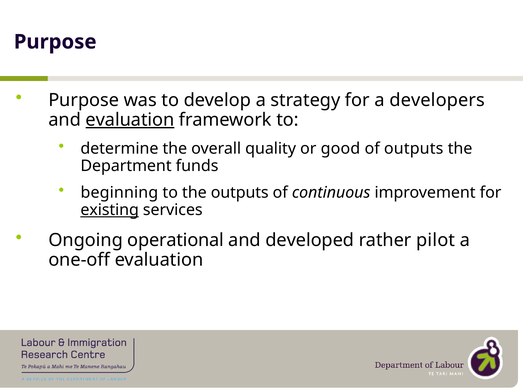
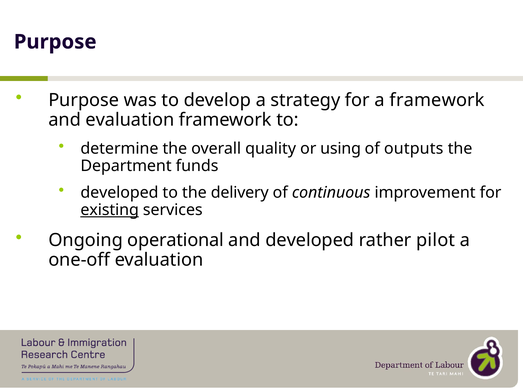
a developers: developers -> framework (437, 100)
evaluation underline: present -> none (130, 120)
good: good -> using (341, 149)
beginning: beginning -> developed (119, 193)
the outputs: outputs -> delivery (240, 193)
